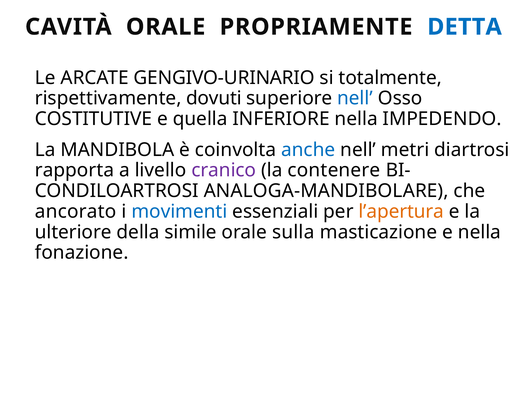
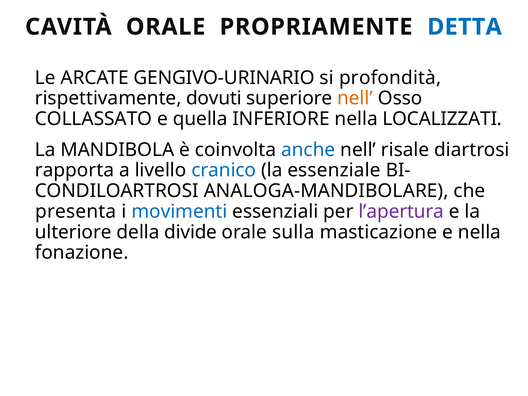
totalmente: totalmente -> profondità (390, 78)
nell colour: blue -> orange (355, 98)
COSTITUTIVE: COSTITUTIVE -> COLLASSATO (93, 119)
IMPEDENDO: IMPEDENDO -> LOCALIZZATI (442, 119)
metri: metri -> risale (405, 150)
cranico colour: purple -> blue (224, 170)
contenere: contenere -> essenziale (334, 170)
ancorato: ancorato -> presenta (76, 211)
l’apertura colour: orange -> purple (401, 211)
simile: simile -> divide (191, 232)
